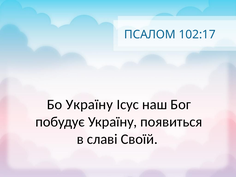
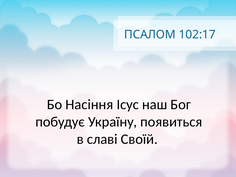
Бо Україну: Україну -> Насіння (89, 105)
